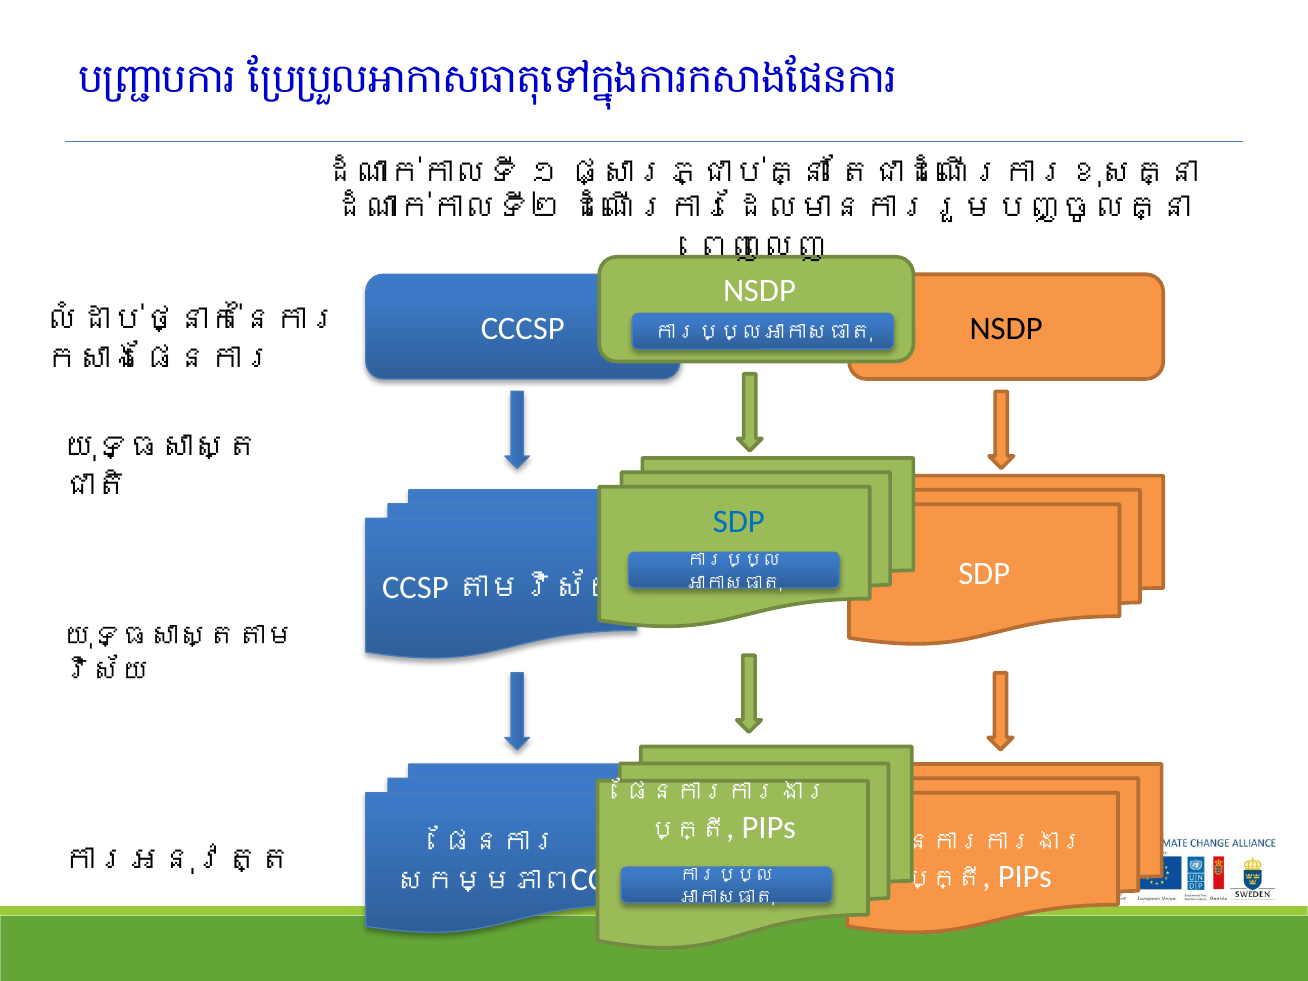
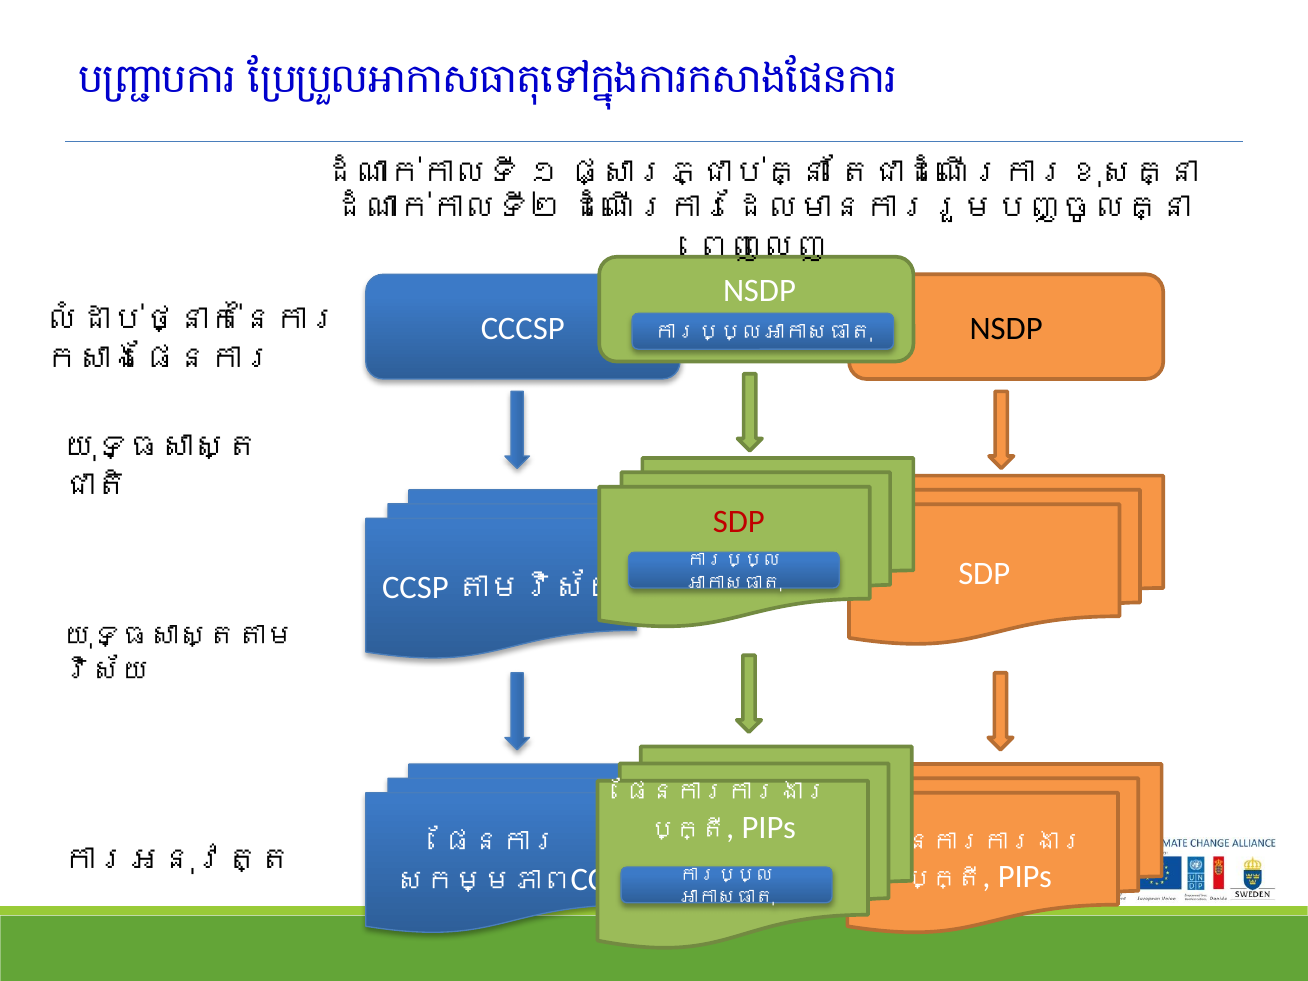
SDP colour: blue -> red (739, 522)
